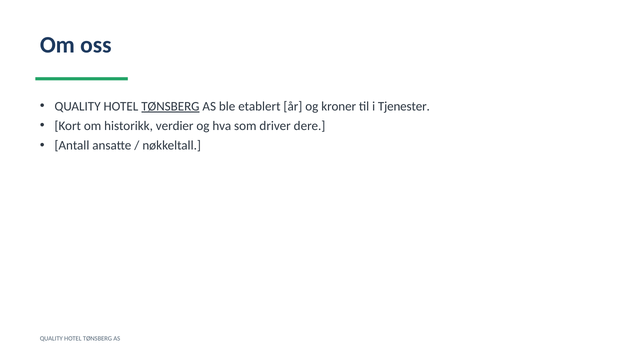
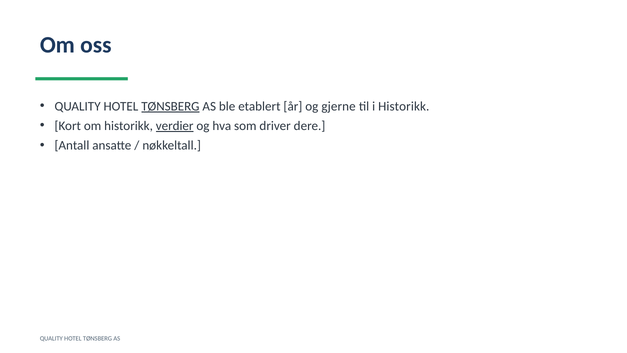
kroner: kroner -> gjerne (339, 106)
i Tjenester: Tjenester -> Historikk (404, 106)
verdier underline: none -> present (175, 126)
